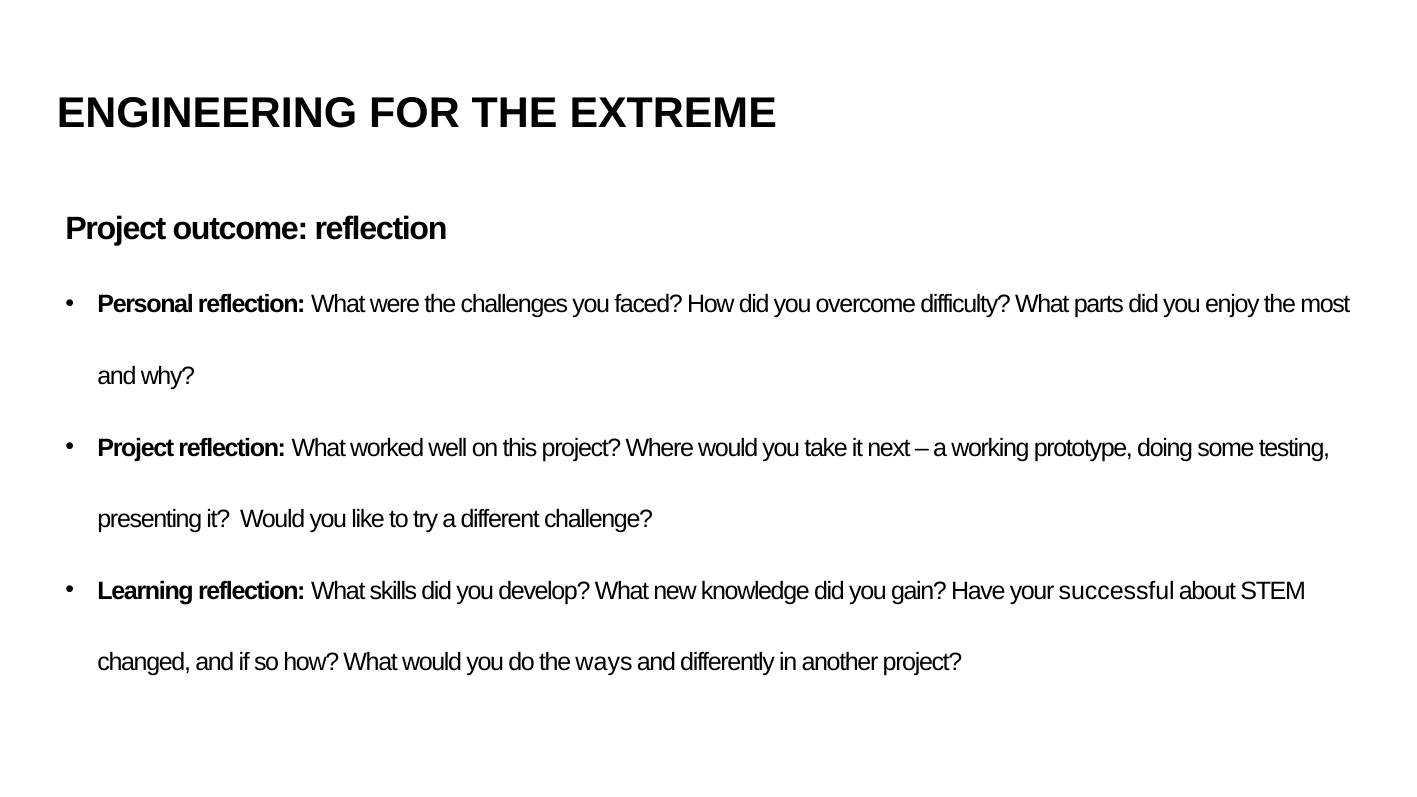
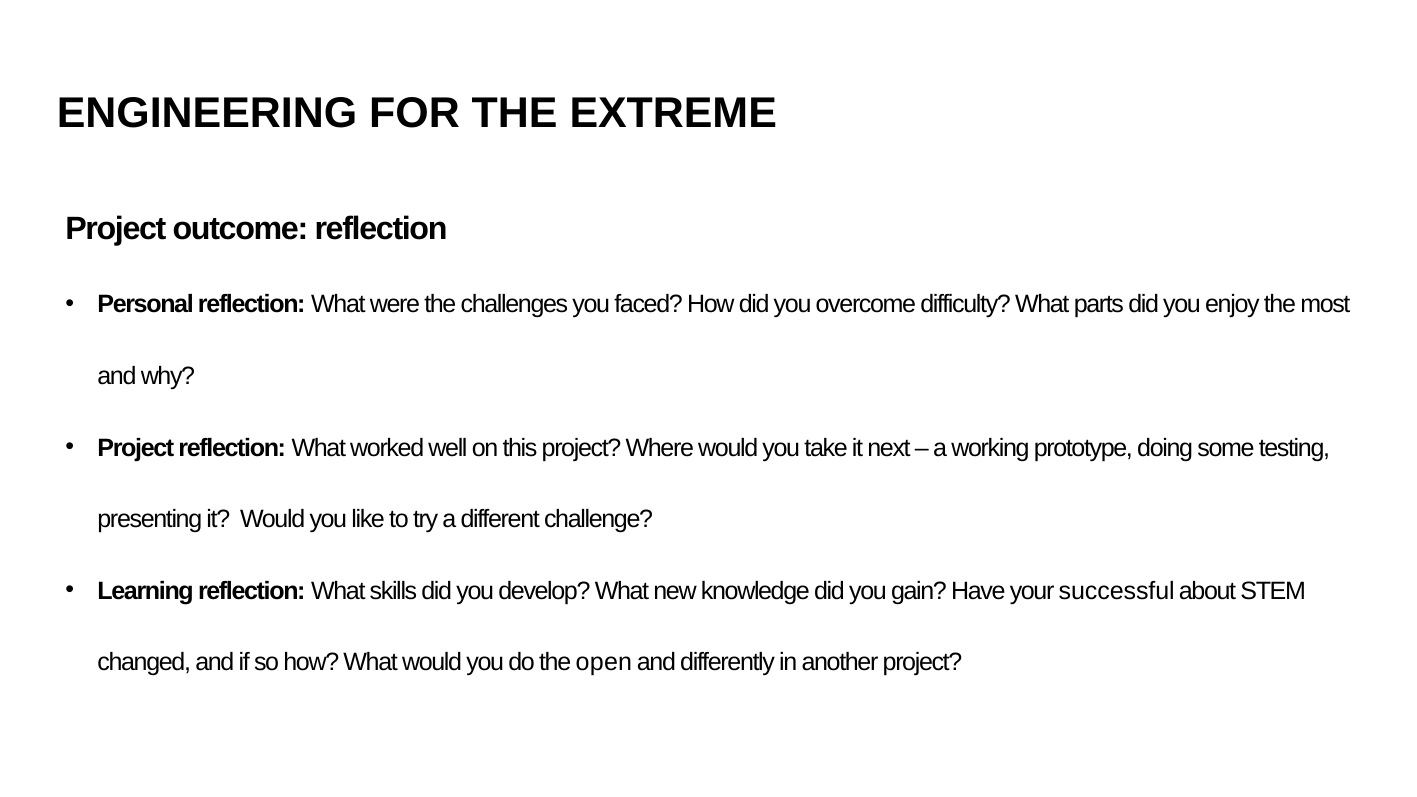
ways: ways -> open (604, 663)
